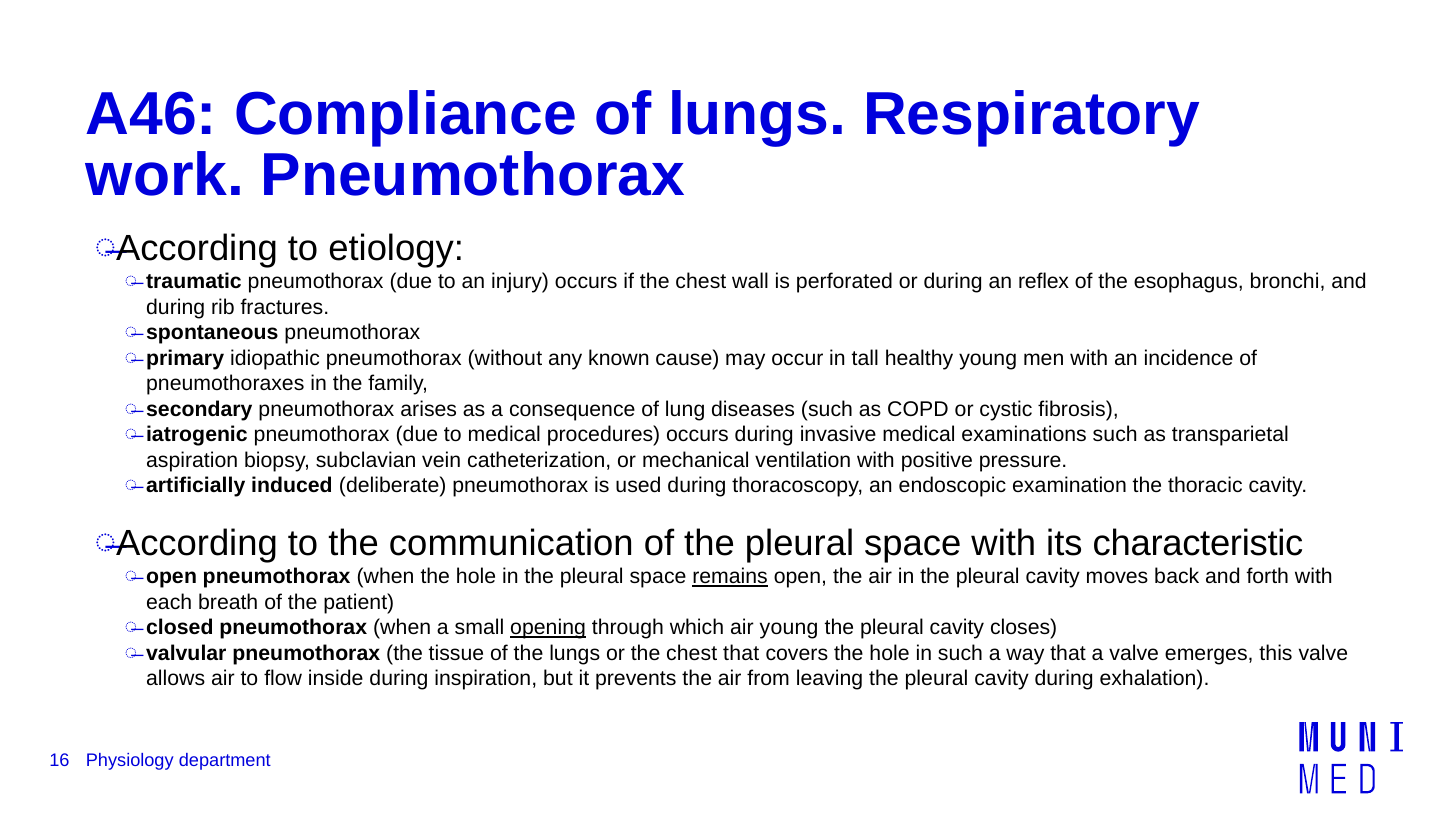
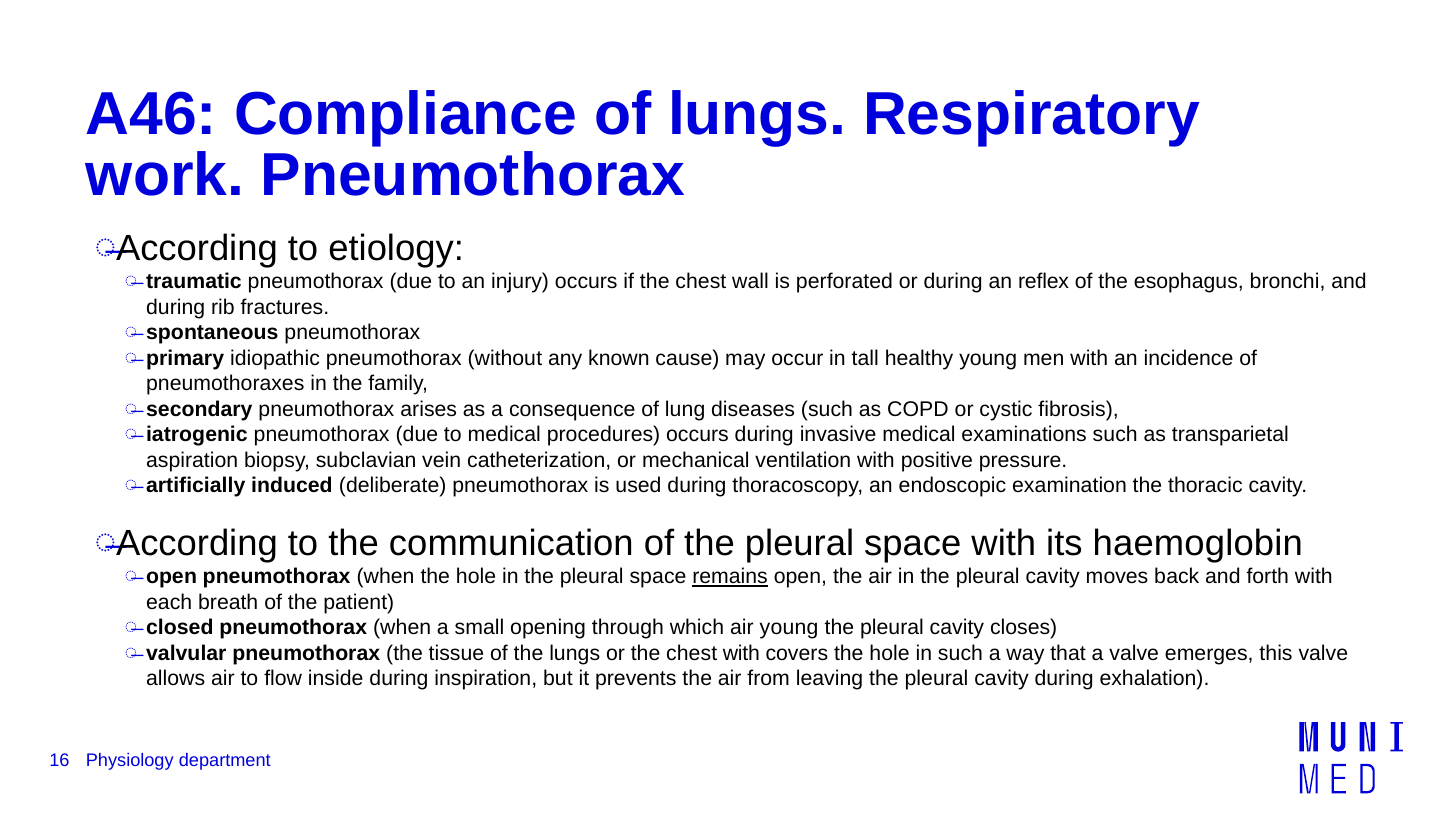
characteristic: characteristic -> haemoglobin (1198, 543)
opening underline: present -> none (548, 628)
chest that: that -> with (741, 653)
